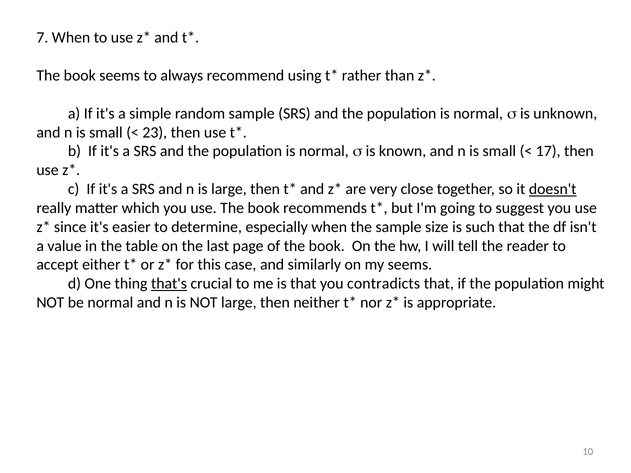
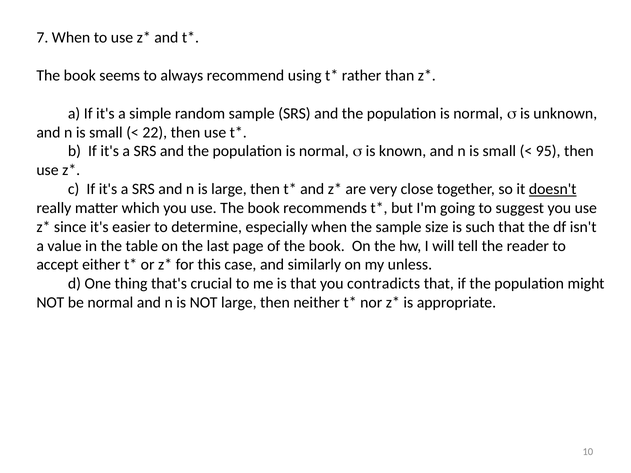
23: 23 -> 22 (155, 132)
17: 17 -> 95 (548, 151)
my seems: seems -> unless (410, 265)
that's underline: present -> none (169, 284)
